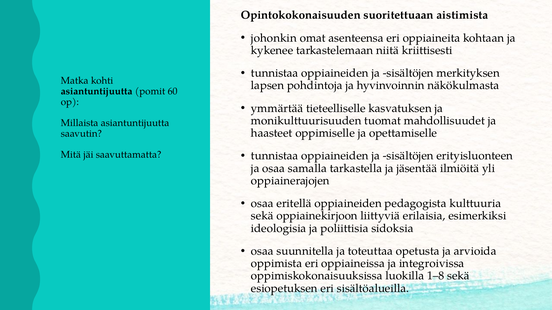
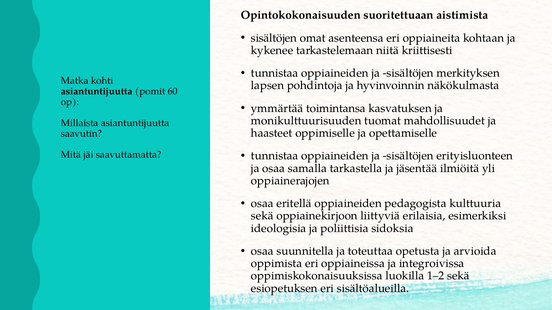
johonkin: johonkin -> sisältöjen (274, 38)
tieteelliselle: tieteelliselle -> toimintansa (336, 108)
1–8: 1–8 -> 1–2 (436, 276)
